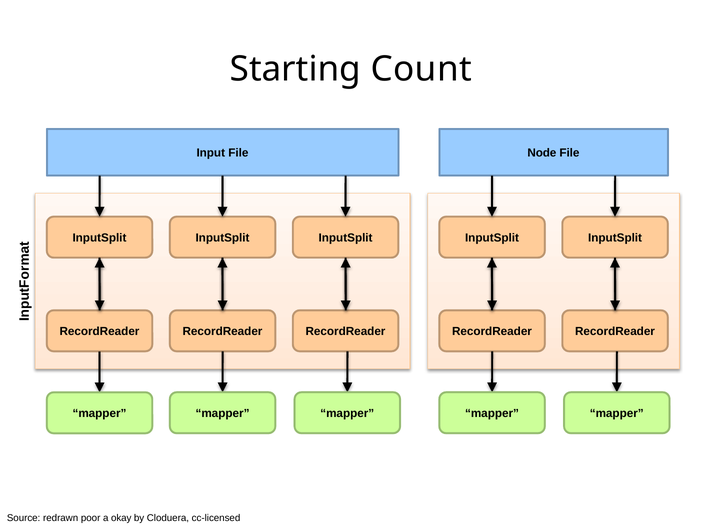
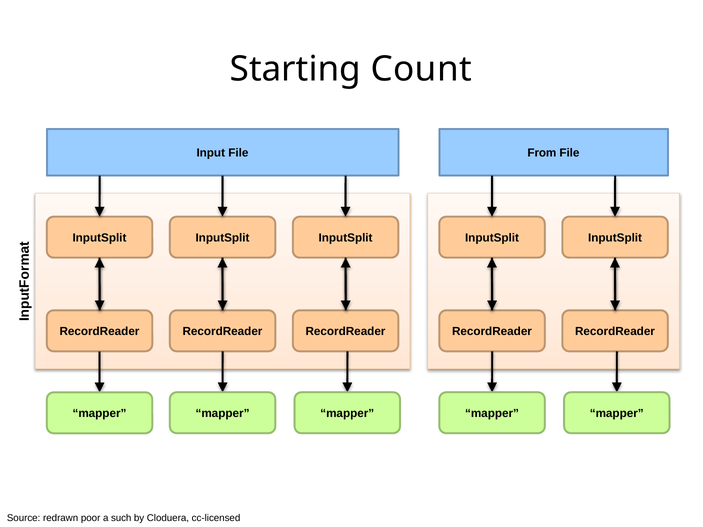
Node: Node -> From (542, 153)
okay: okay -> such (121, 518)
